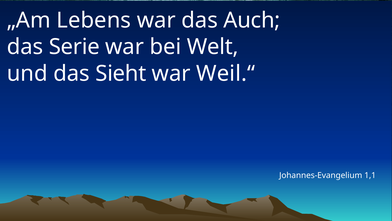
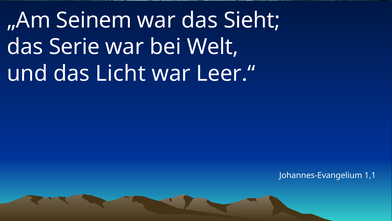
Lebens: Lebens -> Seinem (94, 20)
Auch: Auch -> Sieht (252, 20)
Sieht: Sieht -> Licht (121, 73)
Weil.“: Weil.“ -> Leer.“ (226, 73)
